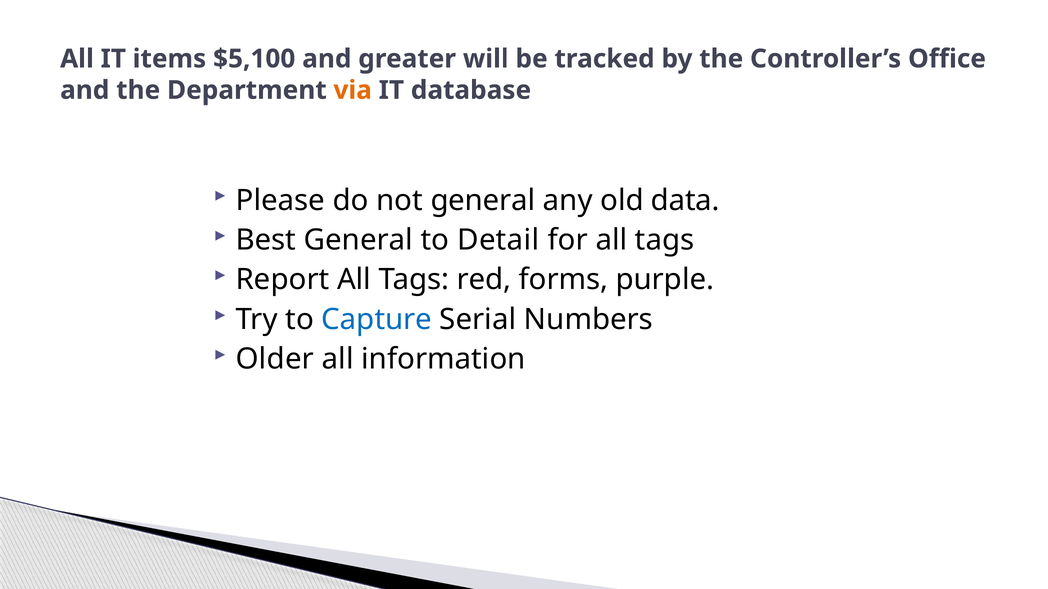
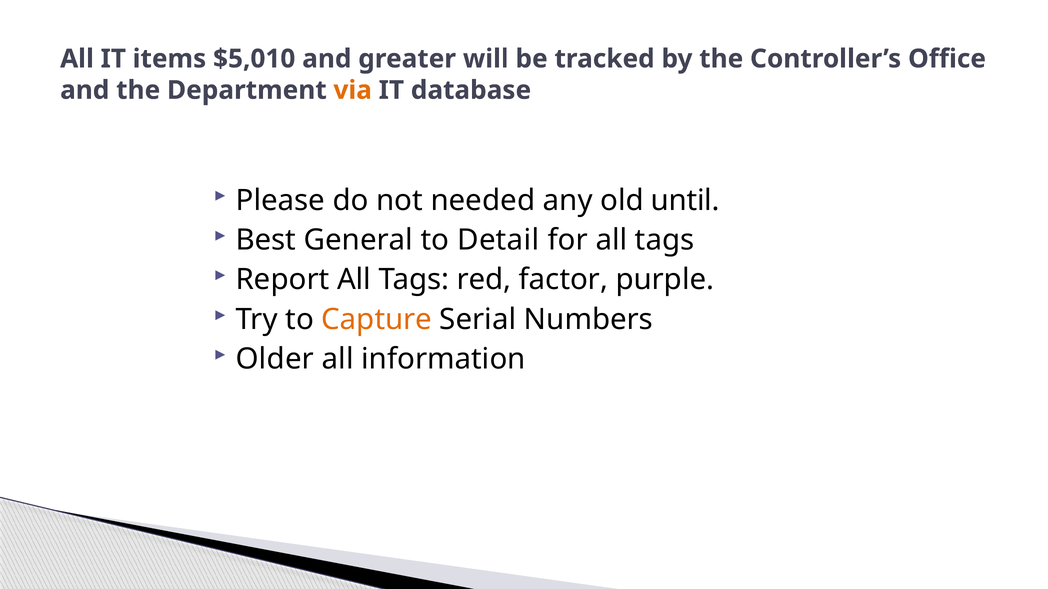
$5,100: $5,100 -> $5,010 (254, 59)
not general: general -> needed (483, 200)
data: data -> until (685, 200)
forms: forms -> factor (563, 280)
Capture colour: blue -> orange (377, 320)
